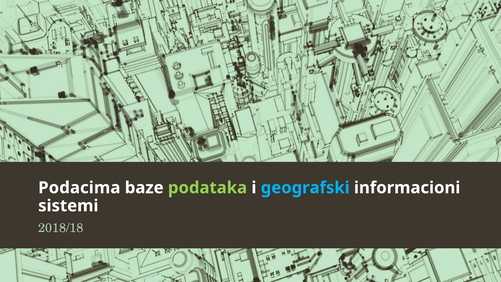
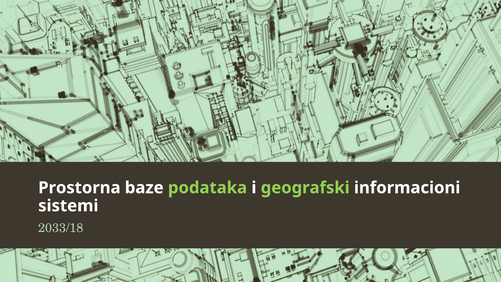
Podacima: Podacima -> Prostorna (79, 188)
geografski colour: light blue -> light green (305, 188)
2018/18: 2018/18 -> 2033/18 (61, 228)
